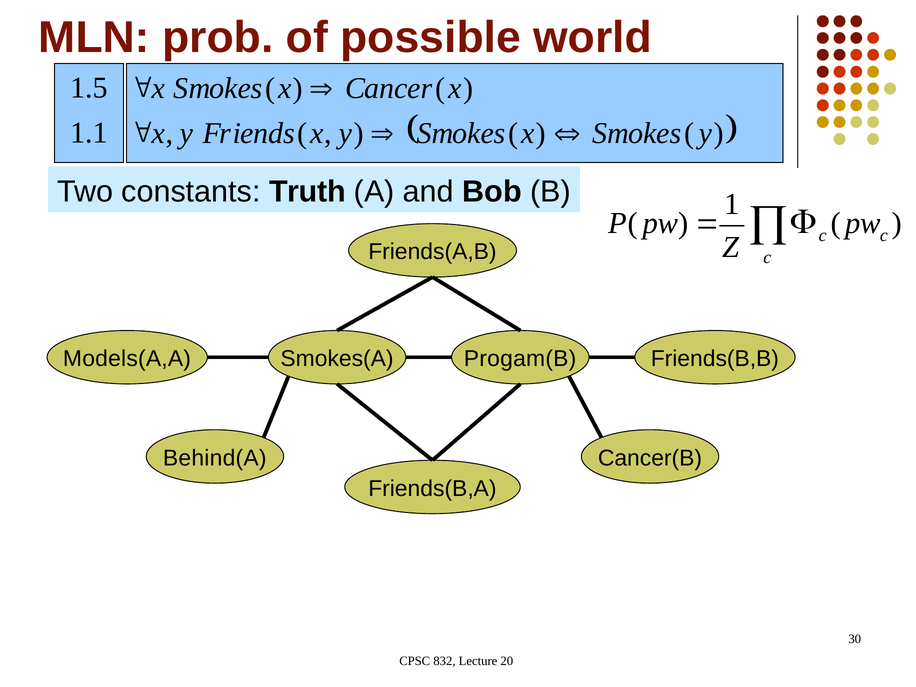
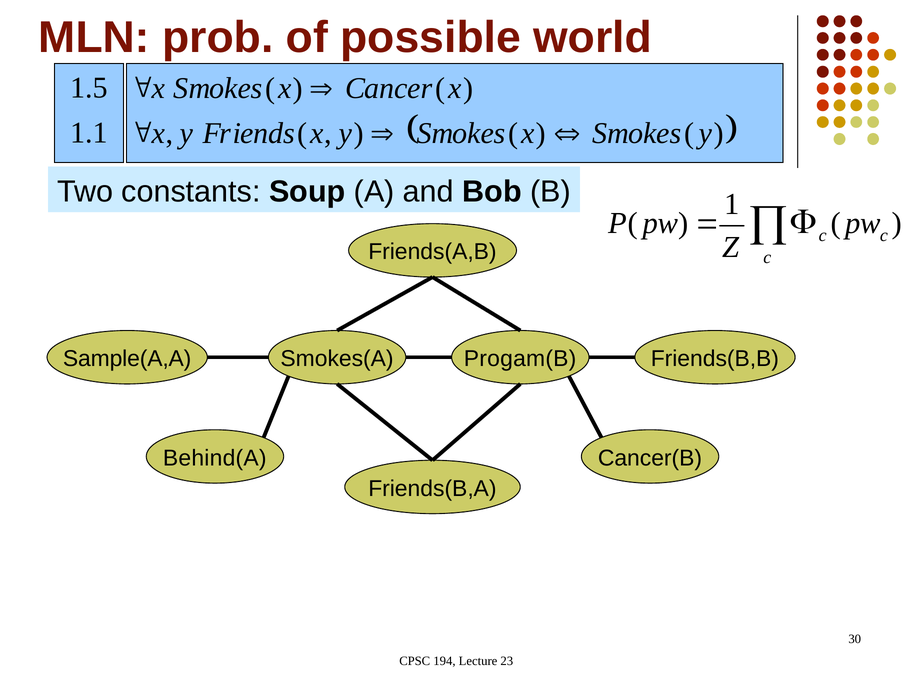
Truth: Truth -> Soup (307, 192)
Models(A,A: Models(A,A -> Sample(A,A (127, 359)
832: 832 -> 194 (444, 661)
20: 20 -> 23 (507, 661)
